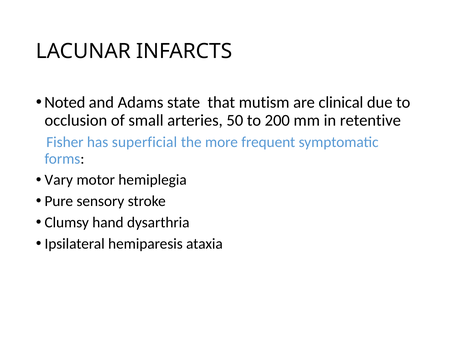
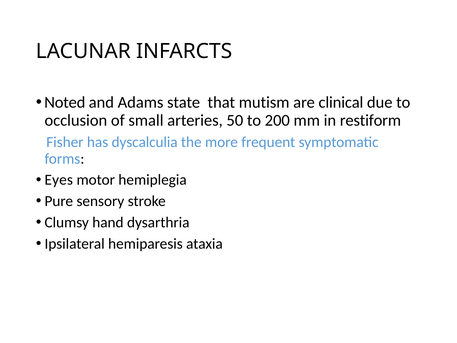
retentive: retentive -> restiform (370, 120)
superficial: superficial -> dyscalculia (145, 142)
Vary: Vary -> Eyes (59, 180)
